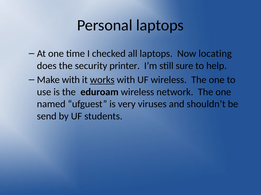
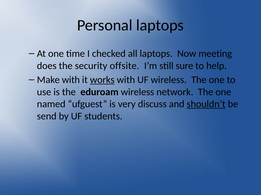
locating: locating -> meeting (215, 54)
printer: printer -> offsite (125, 66)
viruses: viruses -> discuss (152, 104)
shouldn’t underline: none -> present (206, 104)
